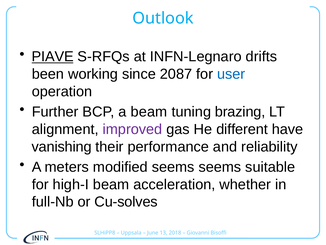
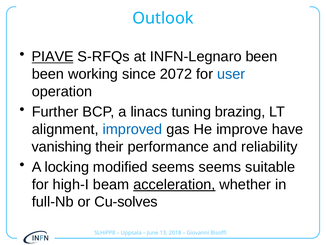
INFN-Legnaro drifts: drifts -> been (261, 57)
2087: 2087 -> 2072 (176, 74)
a beam: beam -> linacs (149, 112)
improved colour: purple -> blue (132, 129)
different: different -> improve (242, 129)
meters: meters -> locking (67, 167)
acceleration underline: none -> present (174, 184)
